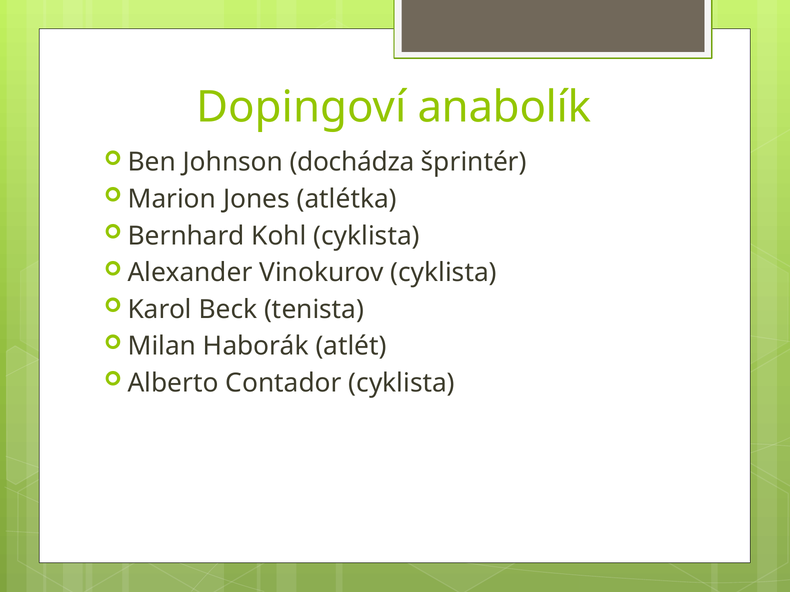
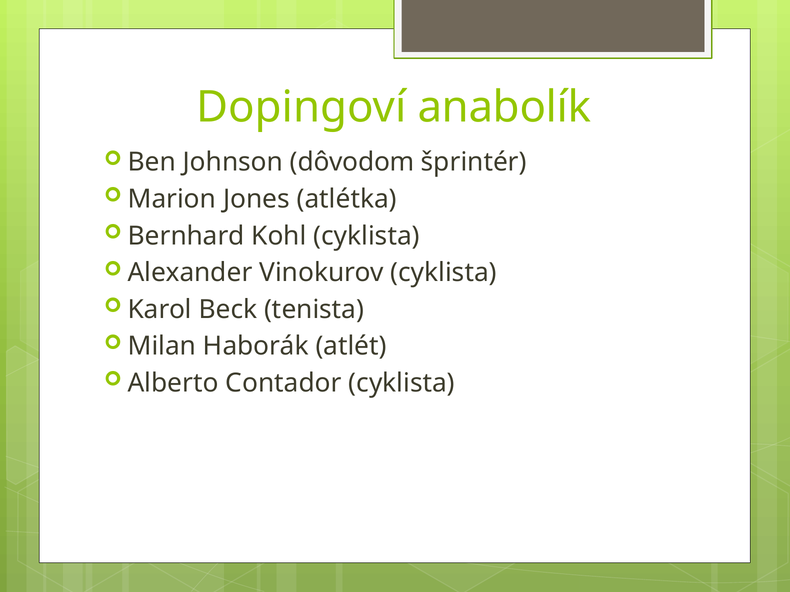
dochádza: dochádza -> dôvodom (352, 162)
